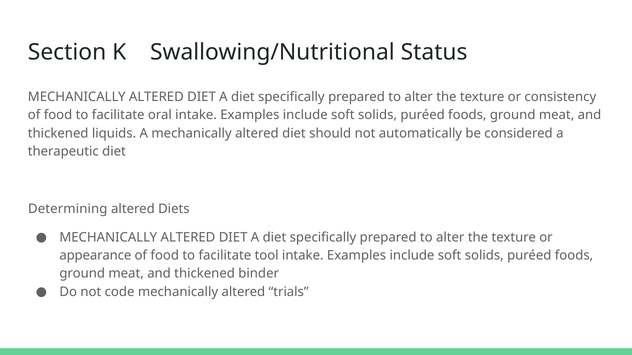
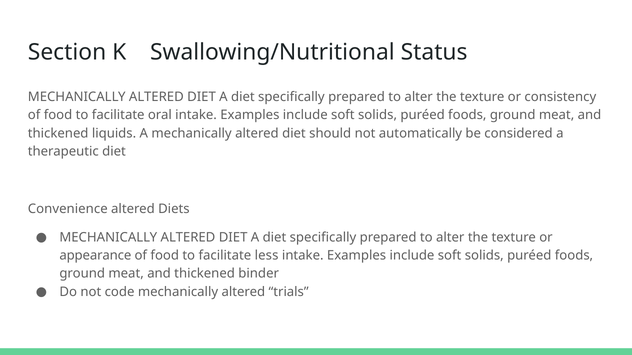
Determining: Determining -> Convenience (68, 209)
tool: tool -> less (267, 256)
